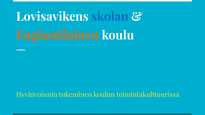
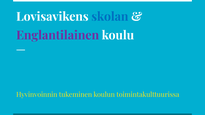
Englantilainen colour: orange -> purple (58, 35)
